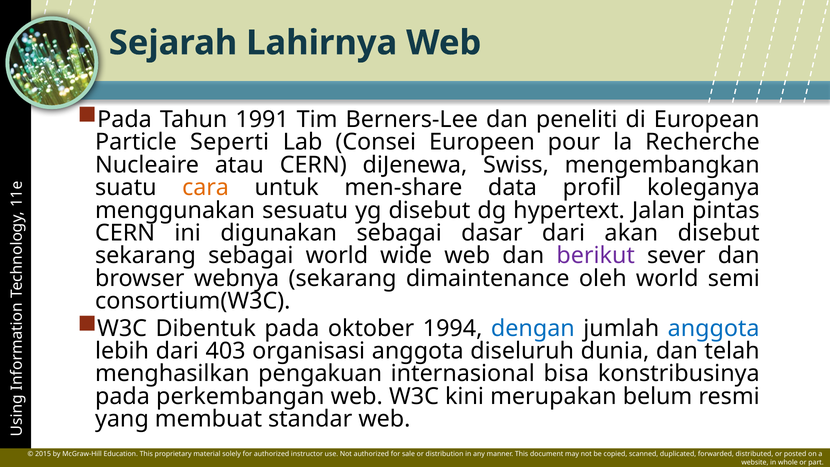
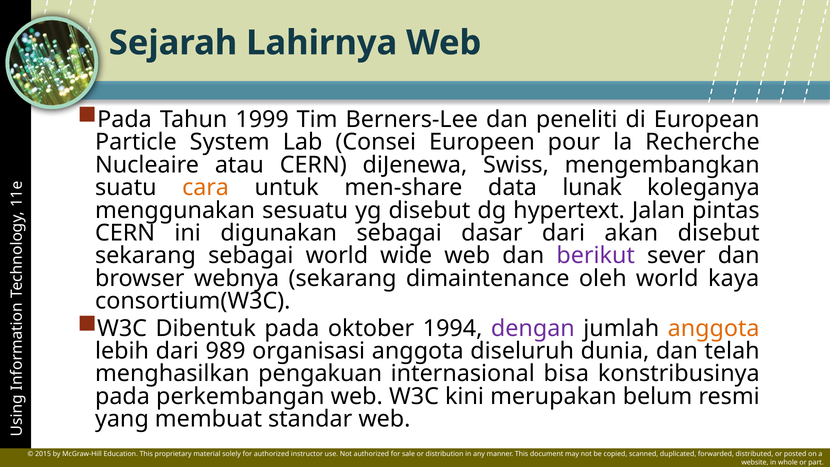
1991: 1991 -> 1999 (262, 119)
Seperti: Seperti -> System (230, 142)
profil: profil -> lunak (592, 188)
semi: semi -> kaya (734, 278)
dengan colour: blue -> purple (533, 328)
anggota colour: blue -> orange (714, 328)
403: 403 -> 989 (226, 351)
